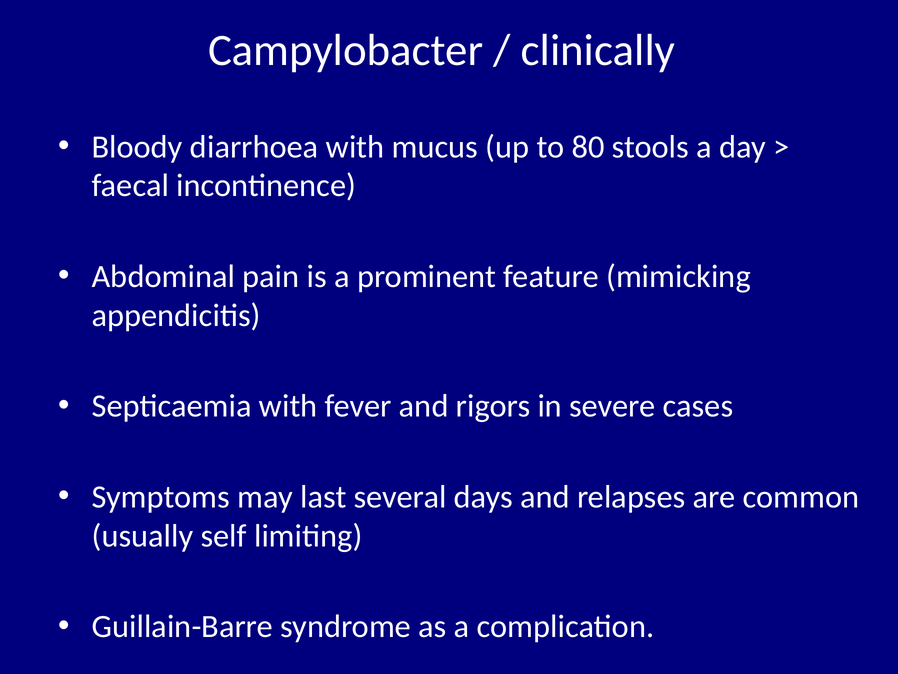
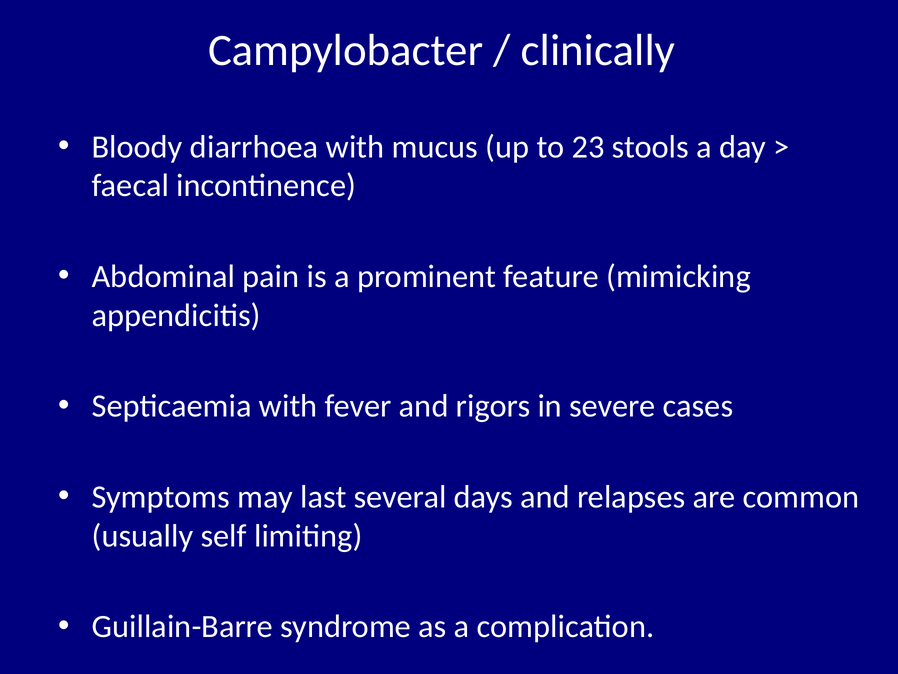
80: 80 -> 23 (588, 147)
